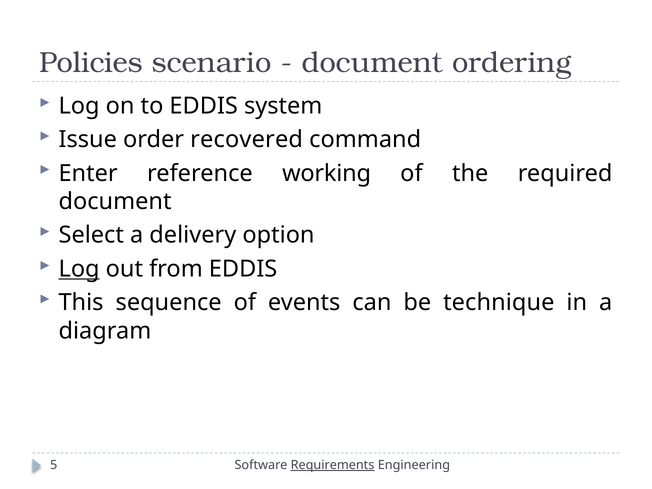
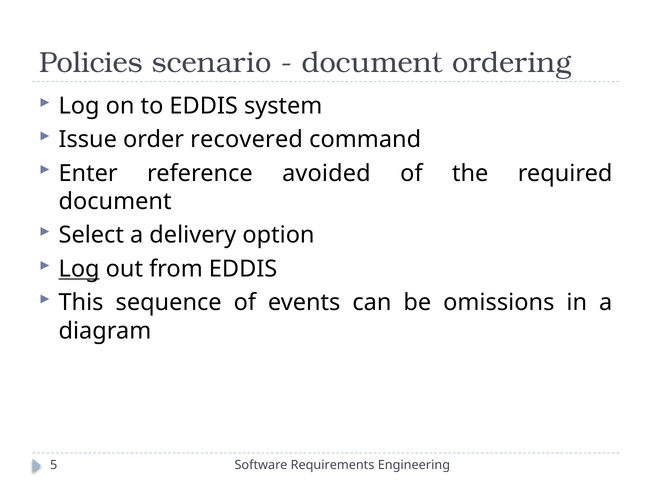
working: working -> avoided (326, 173)
technique: technique -> omissions (499, 303)
Requirements underline: present -> none (333, 465)
